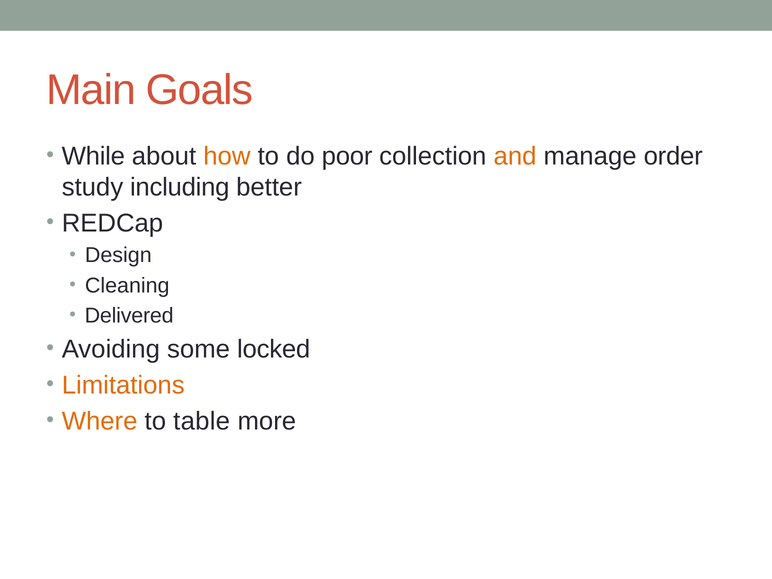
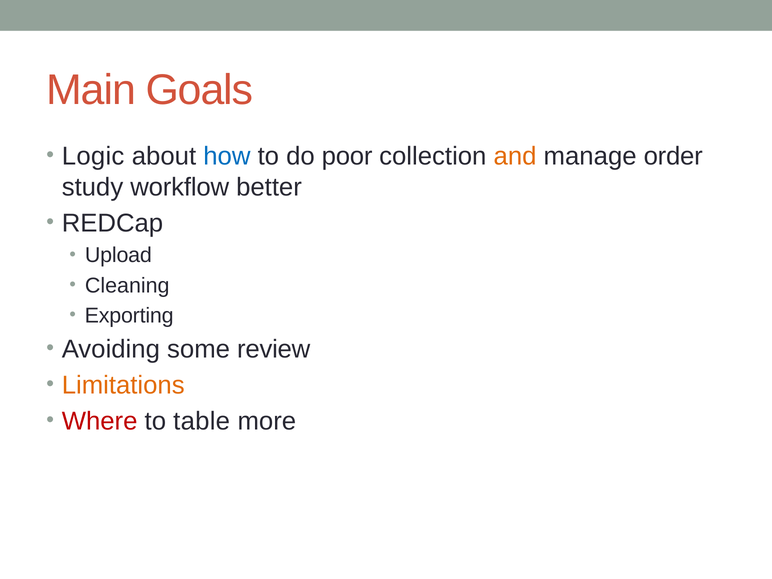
While: While -> Logic (93, 156)
how colour: orange -> blue (227, 156)
including: including -> workflow (180, 187)
Design: Design -> Upload (118, 255)
Delivered: Delivered -> Exporting (129, 315)
locked: locked -> review (274, 349)
Where colour: orange -> red (100, 421)
